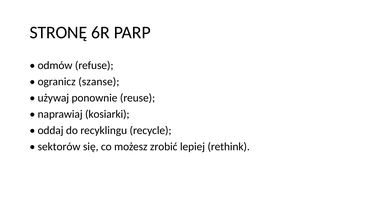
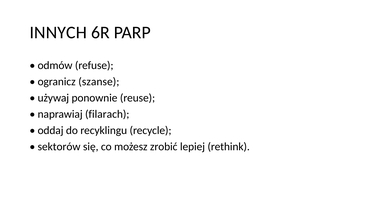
STRONĘ: STRONĘ -> INNYCH (58, 33)
kosiarki: kosiarki -> filarach (107, 114)
